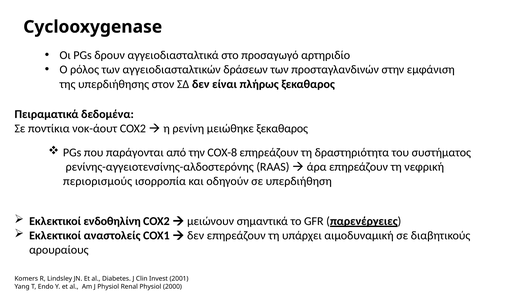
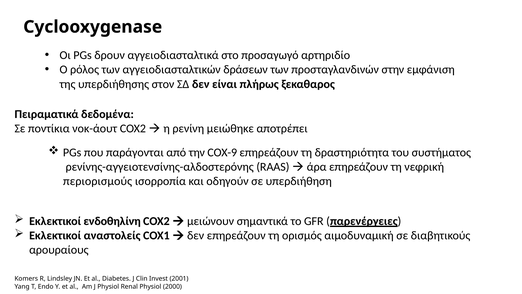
μειώθηκε ξεκαθαρος: ξεκαθαρος -> αποτρέπει (282, 128)
COX-8: COX-8 -> COX-9 (222, 152)
υπάρχει: υπάρχει -> ορισμός (302, 235)
